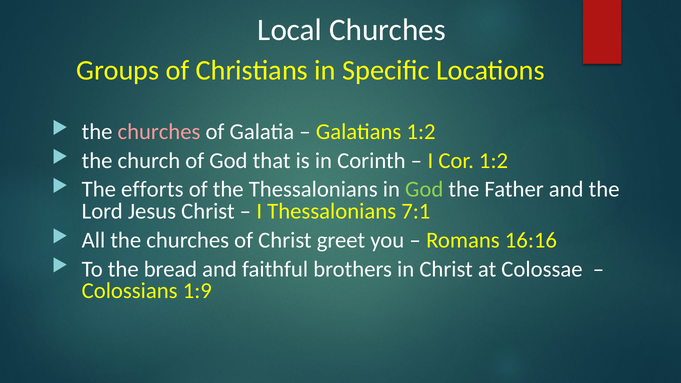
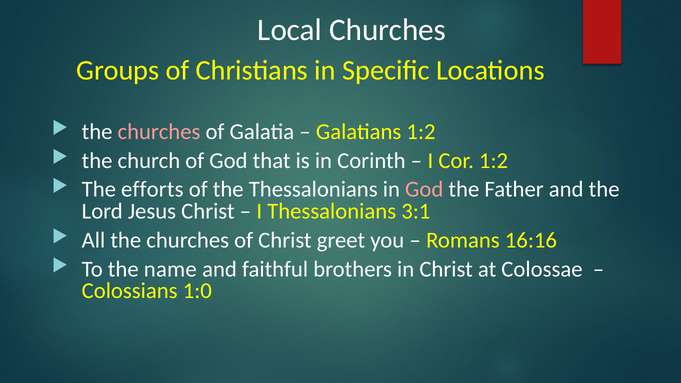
God colour: light green -> pink (424, 190)
7:1: 7:1 -> 3:1 (416, 211)
bread: bread -> name (170, 269)
1:9: 1:9 -> 1:0 (197, 291)
